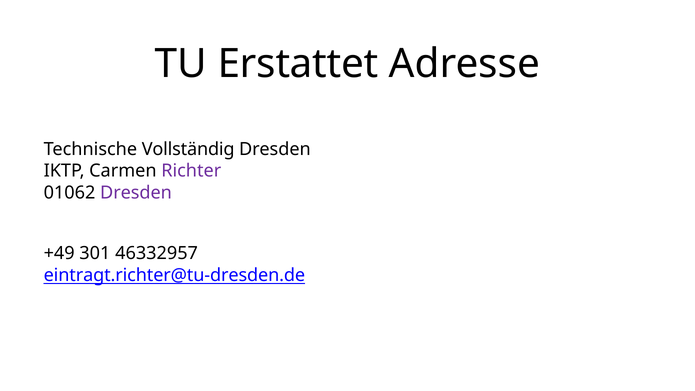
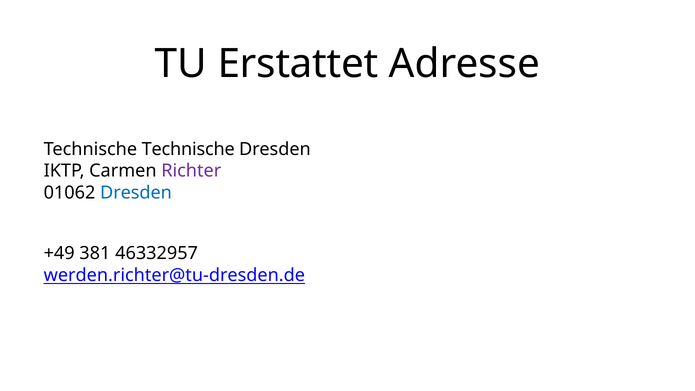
Technische Vollständig: Vollständig -> Technische (188, 149)
Dresden colour: purple -> blue (136, 193)
301: 301 -> 381 (95, 253)
eintragt.richter@tu-dresden.de: eintragt.richter@tu-dresden.de -> werden.richter@tu-dresden.de (174, 275)
